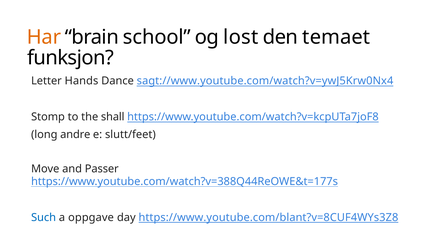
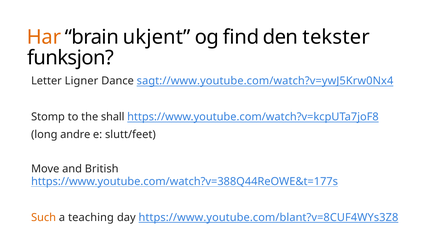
school: school -> ukjent (157, 37)
lost: lost -> find (241, 37)
temaet: temaet -> tekster (336, 37)
Hands: Hands -> Ligner (81, 81)
Passer: Passer -> British (102, 169)
Such colour: blue -> orange (44, 217)
oppgave: oppgave -> teaching (91, 217)
